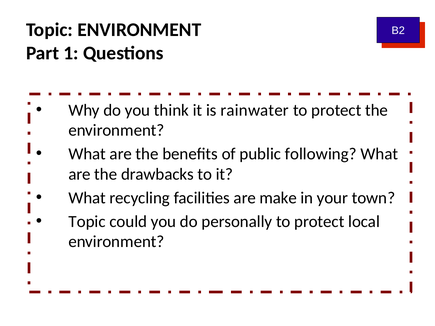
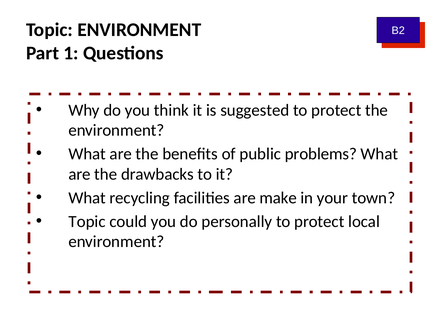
rainwater: rainwater -> suggested (255, 110)
following: following -> problems (321, 154)
